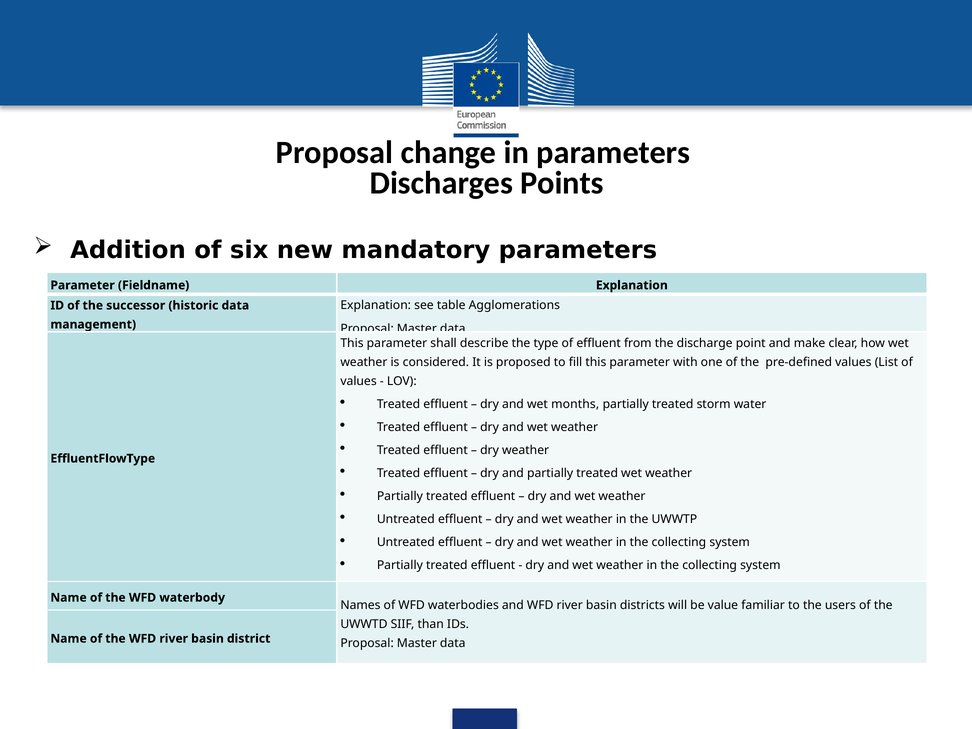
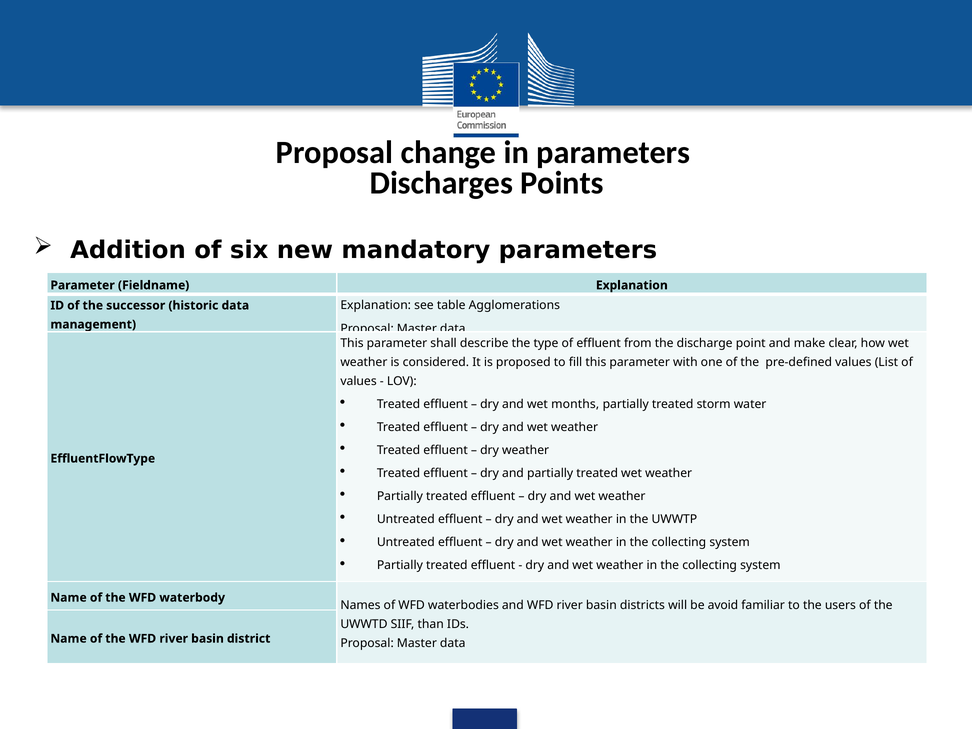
value: value -> avoid (723, 605)
